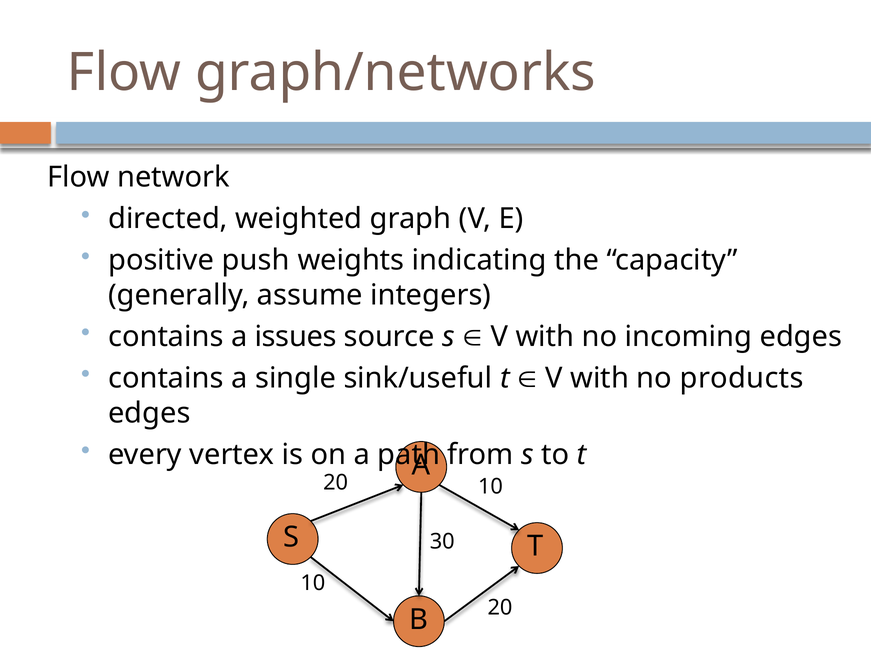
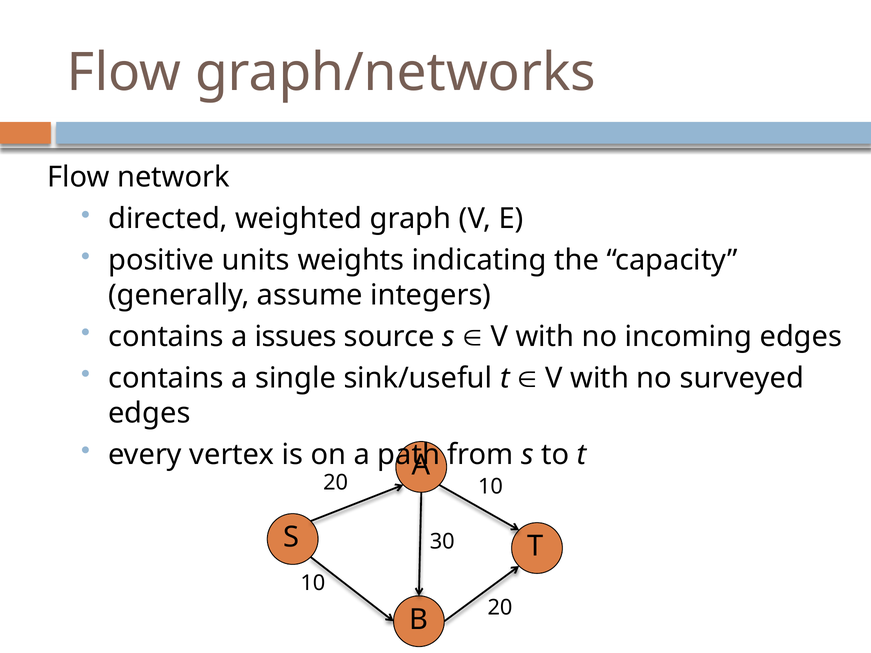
push: push -> units (256, 260)
products: products -> surveyed (742, 378)
